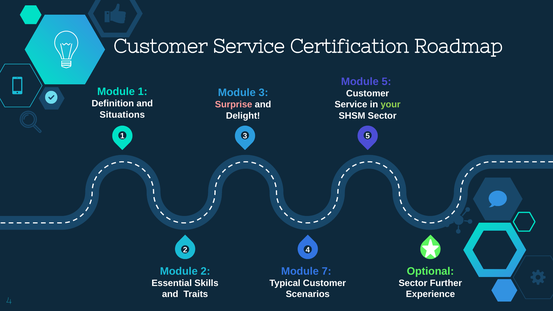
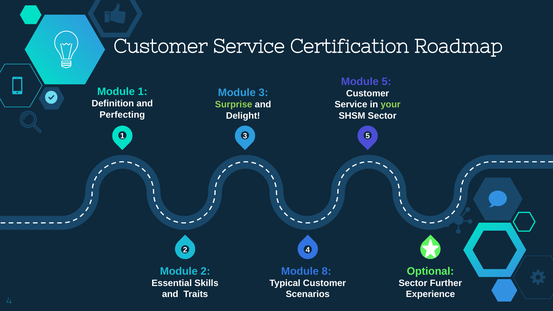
Surprise colour: pink -> light green (234, 105)
Situations: Situations -> Perfecting (122, 115)
7: 7 -> 8 (327, 271)
